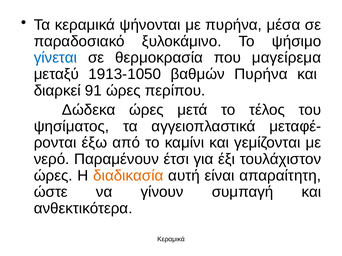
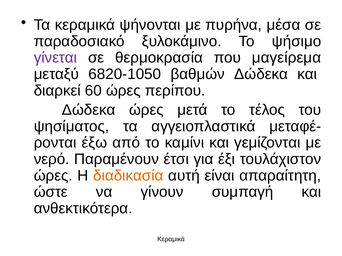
γίνεται colour: blue -> purple (55, 58)
1913-1050: 1913-1050 -> 6820-1050 (125, 74)
βαθμών Πυρήνα: Πυρήνα -> Δώδεκα (261, 74)
91: 91 -> 60 (93, 91)
